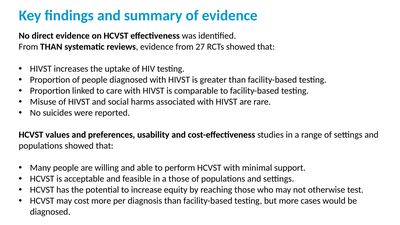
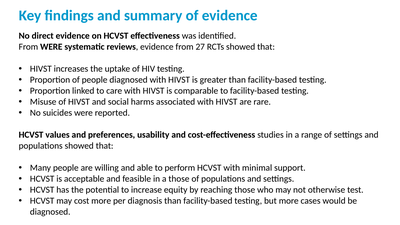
From THAN: THAN -> WERE (51, 47)
